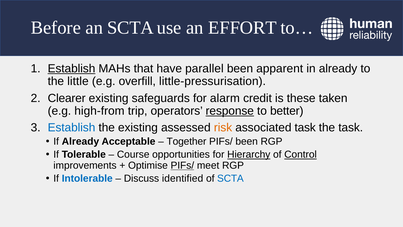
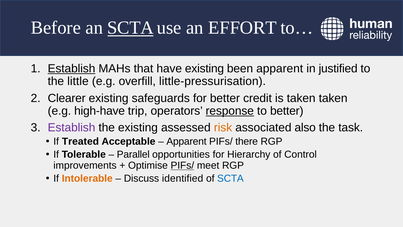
SCTA underline: none -> present (131, 28)
have parallel: parallel -> existing (205, 68)
in already: already -> justified (338, 68)
for alarm: alarm -> better (225, 98)
is these: these -> taken (301, 98)
high-from: high-from -> high-have (100, 111)
Establish colour: blue -> purple (72, 128)
associated task: task -> also (305, 128)
If Already: Already -> Treated (80, 141)
Together: Together -> Apparent (187, 141)
PIFs/ been: been -> there (247, 141)
Course: Course -> Parallel (133, 154)
Hierarchy underline: present -> none (249, 154)
Control underline: present -> none (301, 154)
Intolerable colour: blue -> orange (87, 178)
